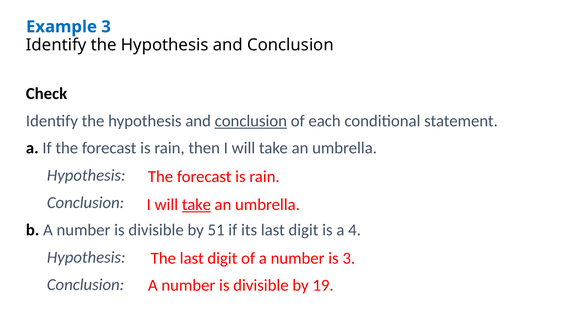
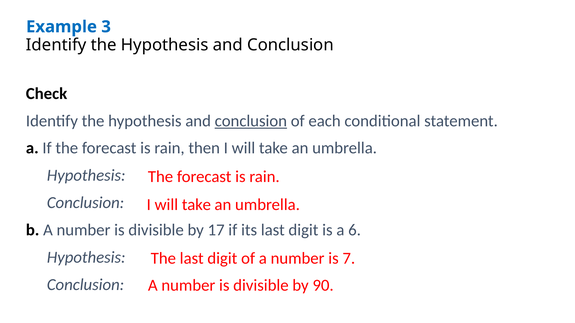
take underline: present -> none (196, 205)
51: 51 -> 17 (216, 230)
4: 4 -> 6 (355, 230)
is 3: 3 -> 7 (349, 259)
19: 19 -> 90 (323, 286)
